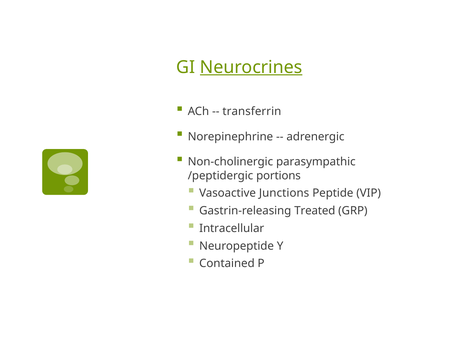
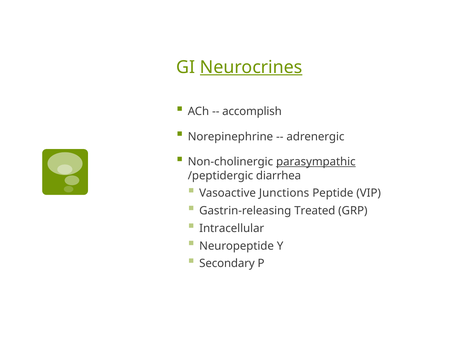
transferrin: transferrin -> accomplish (252, 111)
parasympathic underline: none -> present (316, 162)
portions: portions -> diarrhea (279, 175)
Contained: Contained -> Secondary (227, 263)
